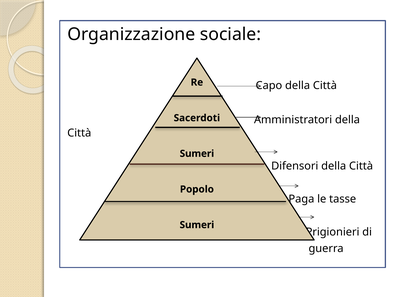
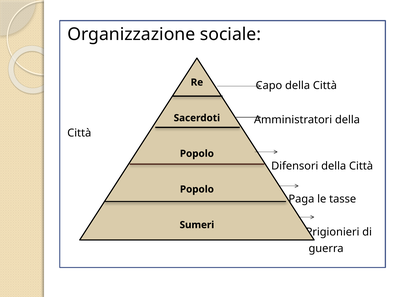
Sumeri: Sumeri -> Popolo (197, 154)
